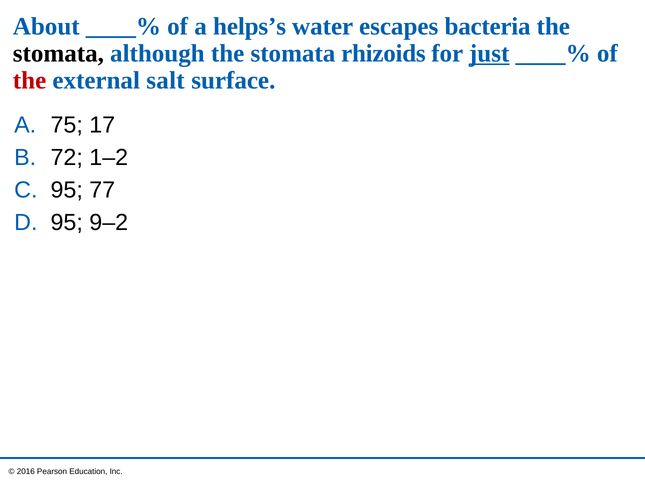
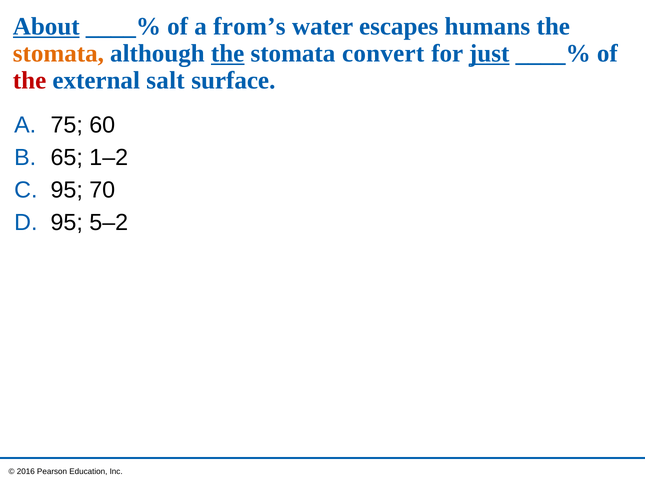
About underline: none -> present (46, 26)
helps’s: helps’s -> from’s (249, 26)
bacteria: bacteria -> humans (487, 26)
stomata colour: black -> orange (58, 53)
the underline: none -> present (228, 53)
rhizoids: rhizoids -> convert (383, 53)
17: 17 -> 60 (102, 125)
72: 72 -> 65 (67, 158)
77: 77 -> 70 (102, 190)
9–2: 9–2 -> 5–2 (109, 223)
